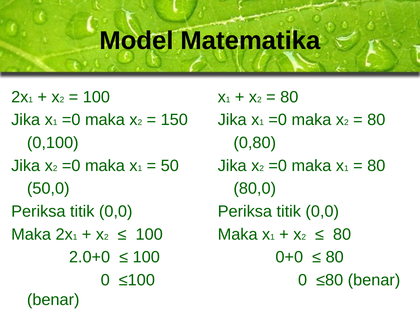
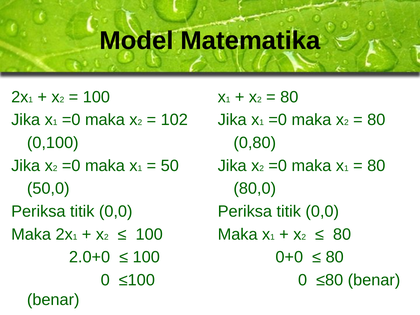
150: 150 -> 102 (174, 120)
